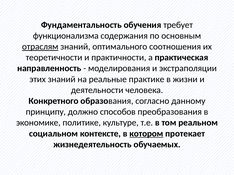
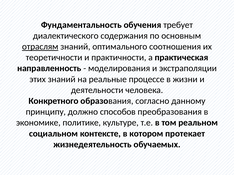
функционализма: функционализма -> диалектического (66, 36)
практике: практике -> процессе (147, 79)
котором underline: present -> none (146, 134)
